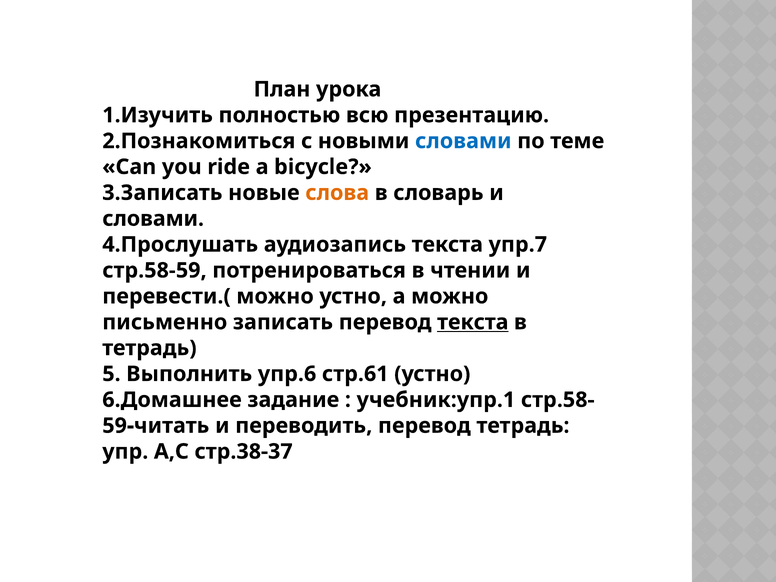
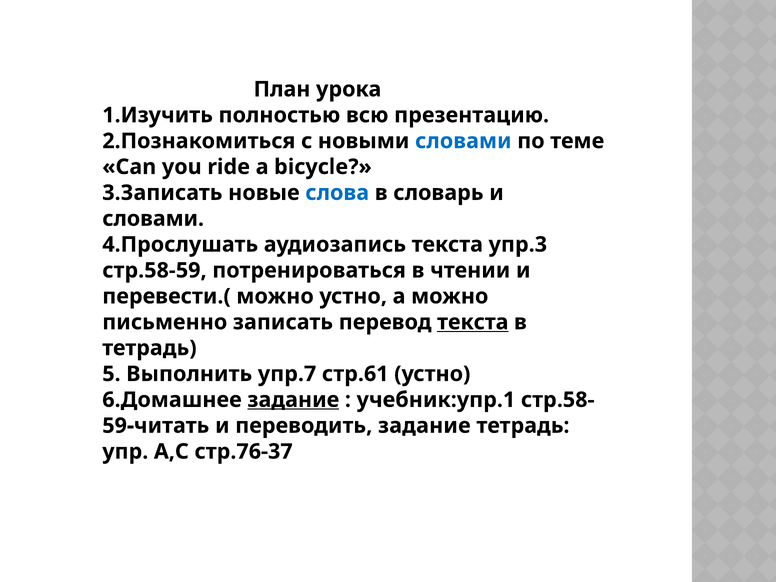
слова colour: orange -> blue (337, 193)
упр.7: упр.7 -> упр.3 (518, 245)
упр.6: упр.6 -> упр.7 (287, 374)
задание underline: none -> present (293, 400)
переводить перевод: перевод -> задание (424, 426)
стр.38-37: стр.38-37 -> стр.76-37 (244, 452)
